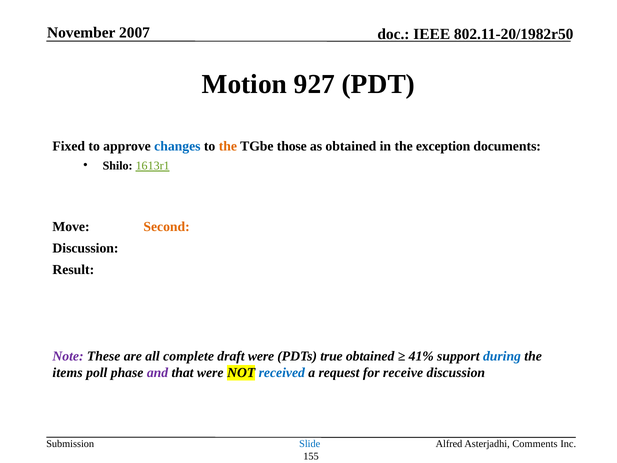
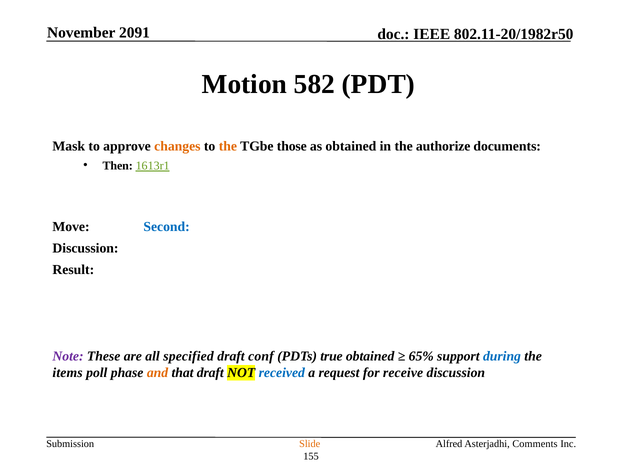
2007: 2007 -> 2091 (135, 33)
927: 927 -> 582 (314, 84)
Fixed: Fixed -> Mask (69, 146)
changes colour: blue -> orange (177, 146)
exception: exception -> authorize (443, 146)
Shilo: Shilo -> Then (118, 166)
Second colour: orange -> blue (167, 227)
complete: complete -> specified (189, 356)
draft were: were -> conf (261, 356)
41%: 41% -> 65% (421, 356)
and colour: purple -> orange (158, 373)
that were: were -> draft (210, 373)
Slide colour: blue -> orange (310, 444)
